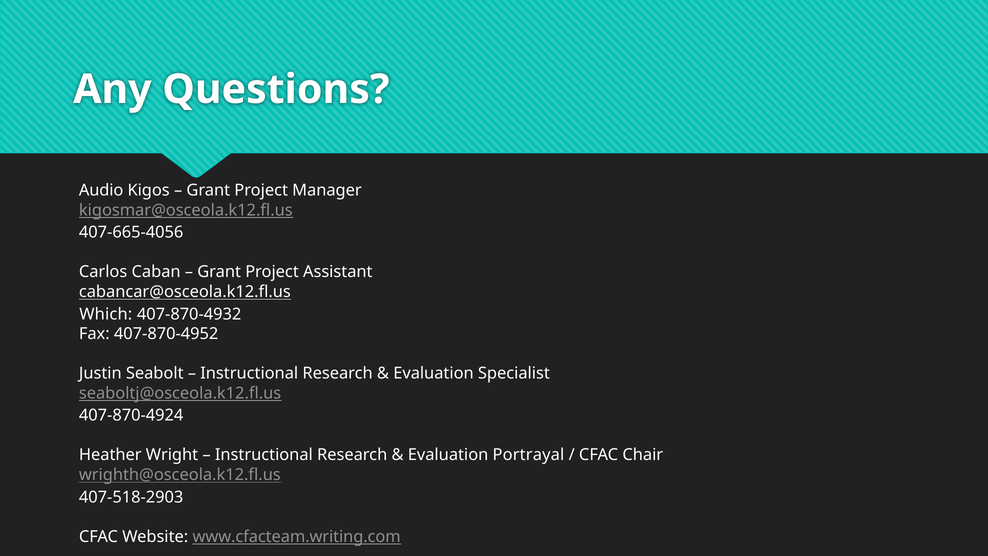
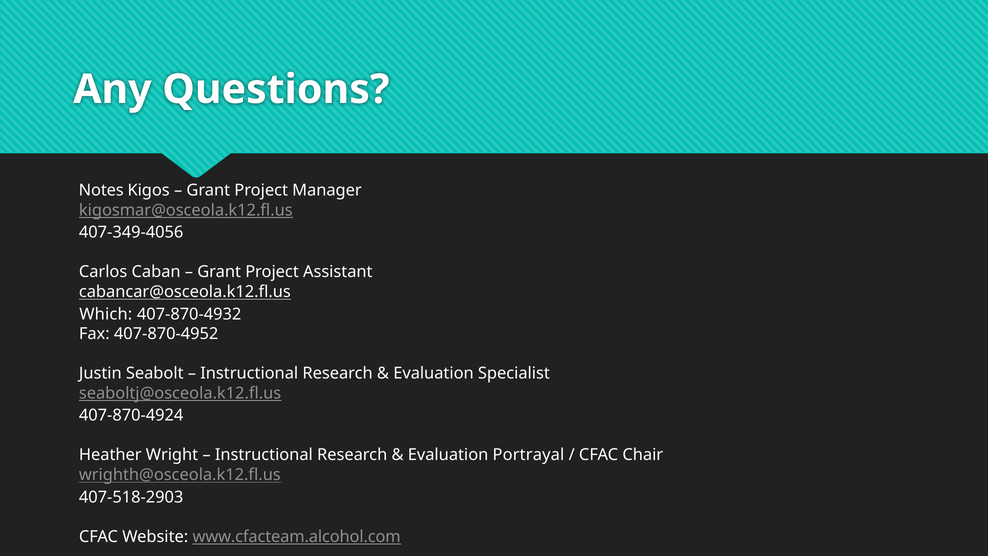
Audio: Audio -> Notes (101, 190)
407-665-4056: 407-665-4056 -> 407-349-4056 (131, 232)
www.cfacteam.writing.com: www.cfacteam.writing.com -> www.cfacteam.alcohol.com (297, 536)
